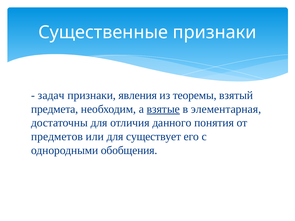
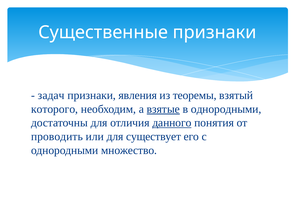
предмета: предмета -> которого (55, 109)
в элементарная: элементарная -> однородными (226, 109)
данного underline: none -> present (172, 123)
предметов: предметов -> проводить (57, 137)
обобщения: обобщения -> множество (129, 150)
